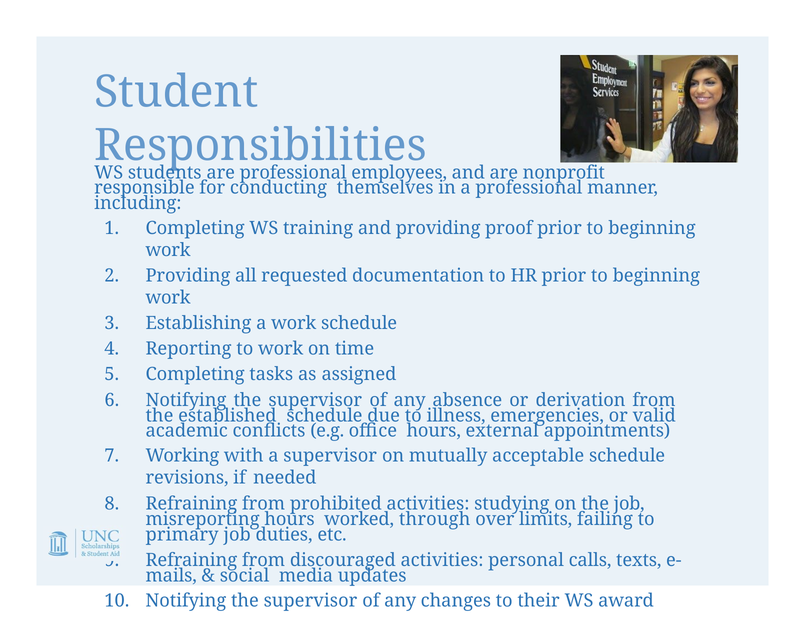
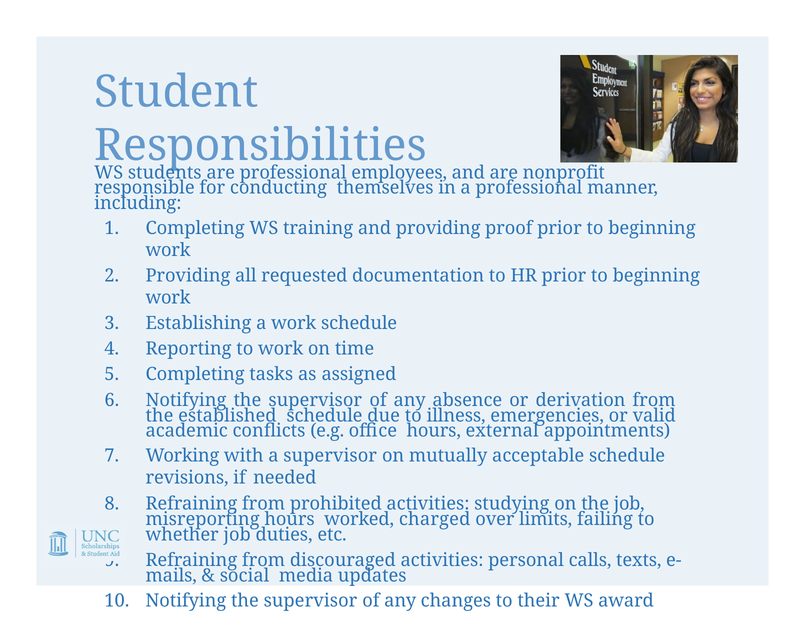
through: through -> charged (435, 519)
primary: primary -> whether (182, 535)
